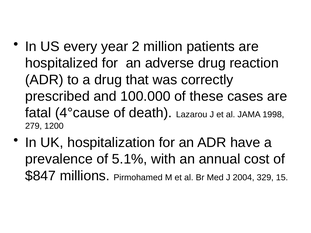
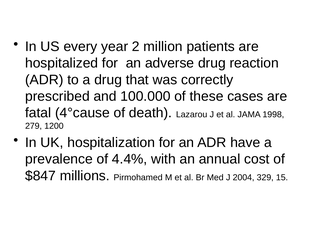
5.1%: 5.1% -> 4.4% (130, 159)
